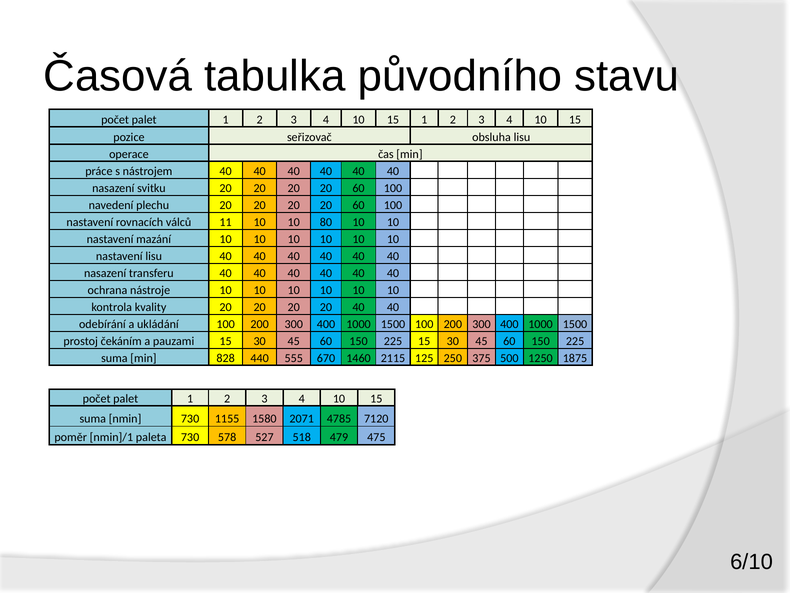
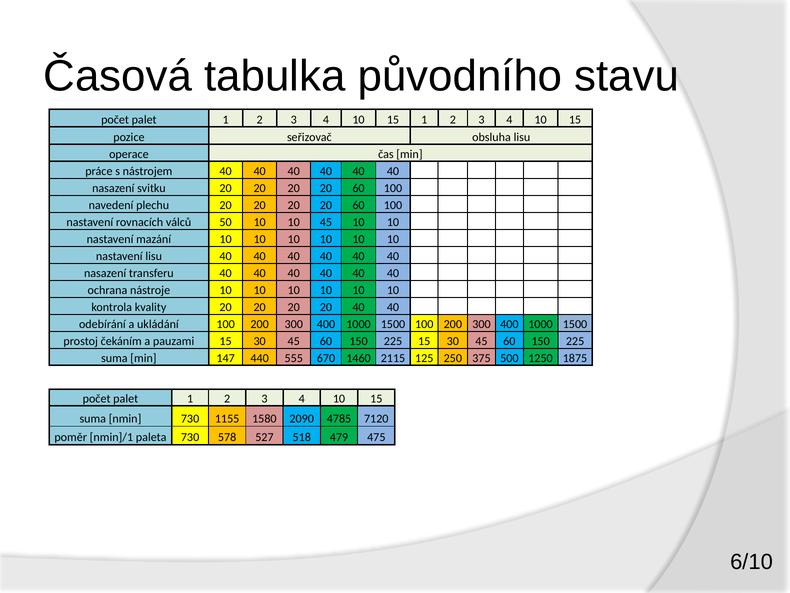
11: 11 -> 50 (226, 222)
10 80: 80 -> 45 (326, 222)
828: 828 -> 147 (226, 358)
2071: 2071 -> 2090 (302, 419)
